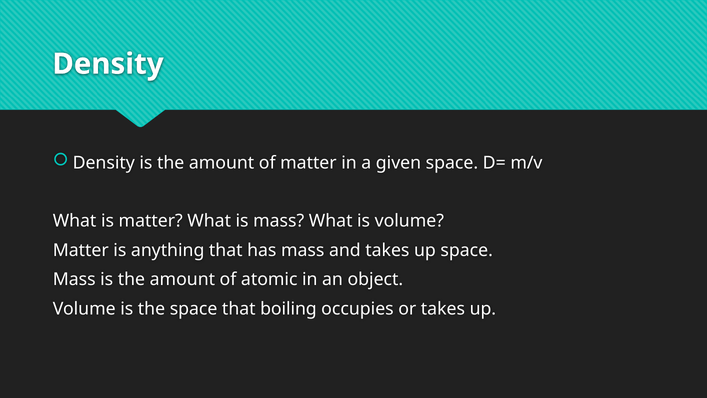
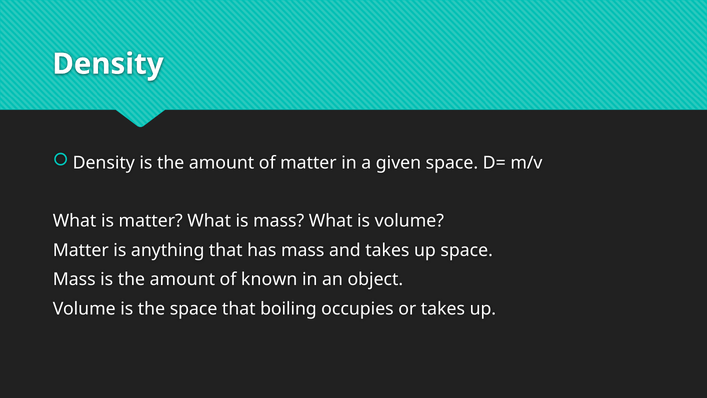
atomic: atomic -> known (269, 279)
